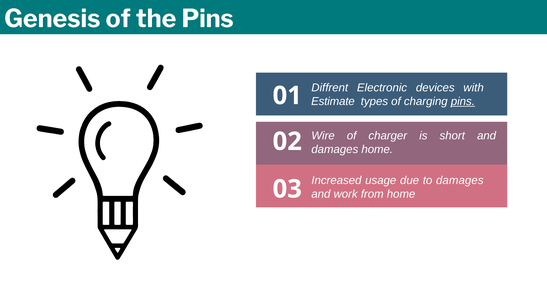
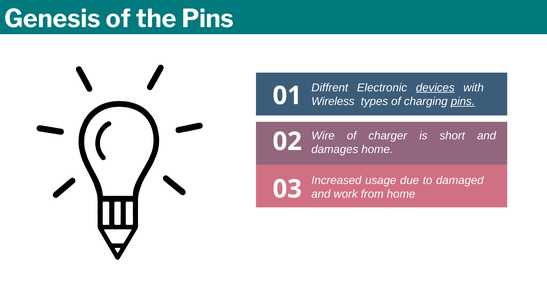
devices underline: none -> present (435, 87)
Estimate: Estimate -> Wireless (333, 101)
to damages: damages -> damaged (460, 180)
